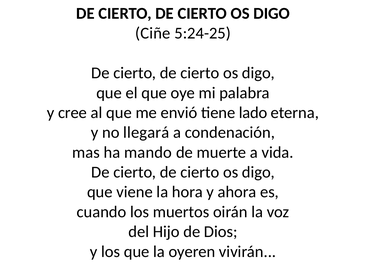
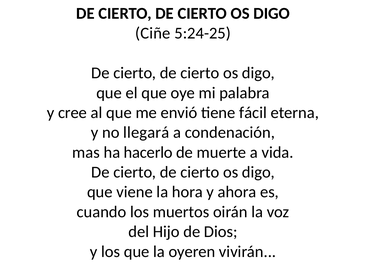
lado: lado -> fácil (253, 113)
mando: mando -> hacerlo (148, 152)
